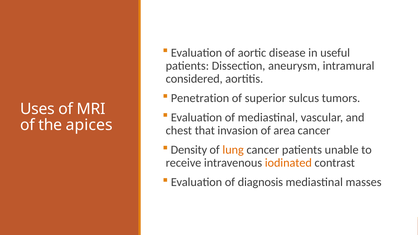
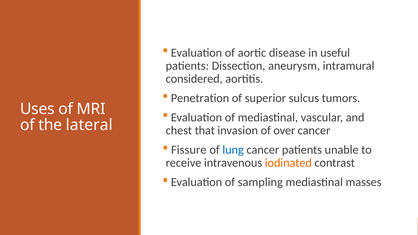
apices: apices -> lateral (89, 125)
area: area -> over (284, 131)
Density: Density -> Fissure (189, 150)
lung colour: orange -> blue (233, 150)
diagnosis: diagnosis -> sampling (260, 182)
